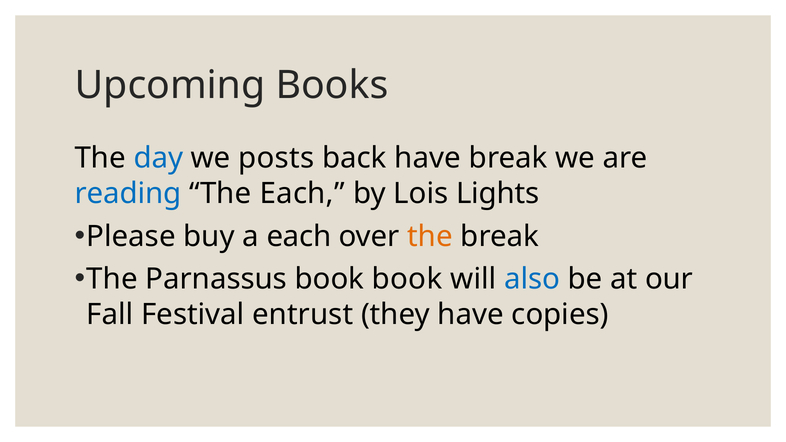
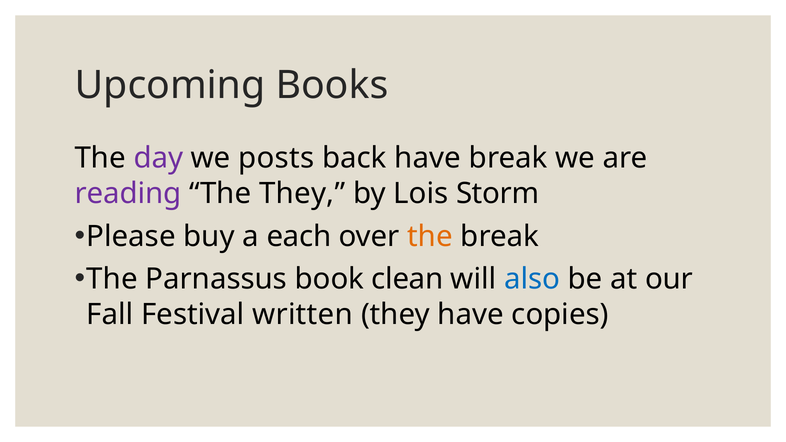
day colour: blue -> purple (158, 158)
reading colour: blue -> purple (128, 194)
The Each: Each -> They (302, 194)
Lights: Lights -> Storm (498, 194)
book book: book -> clean (407, 279)
entrust: entrust -> written (303, 315)
